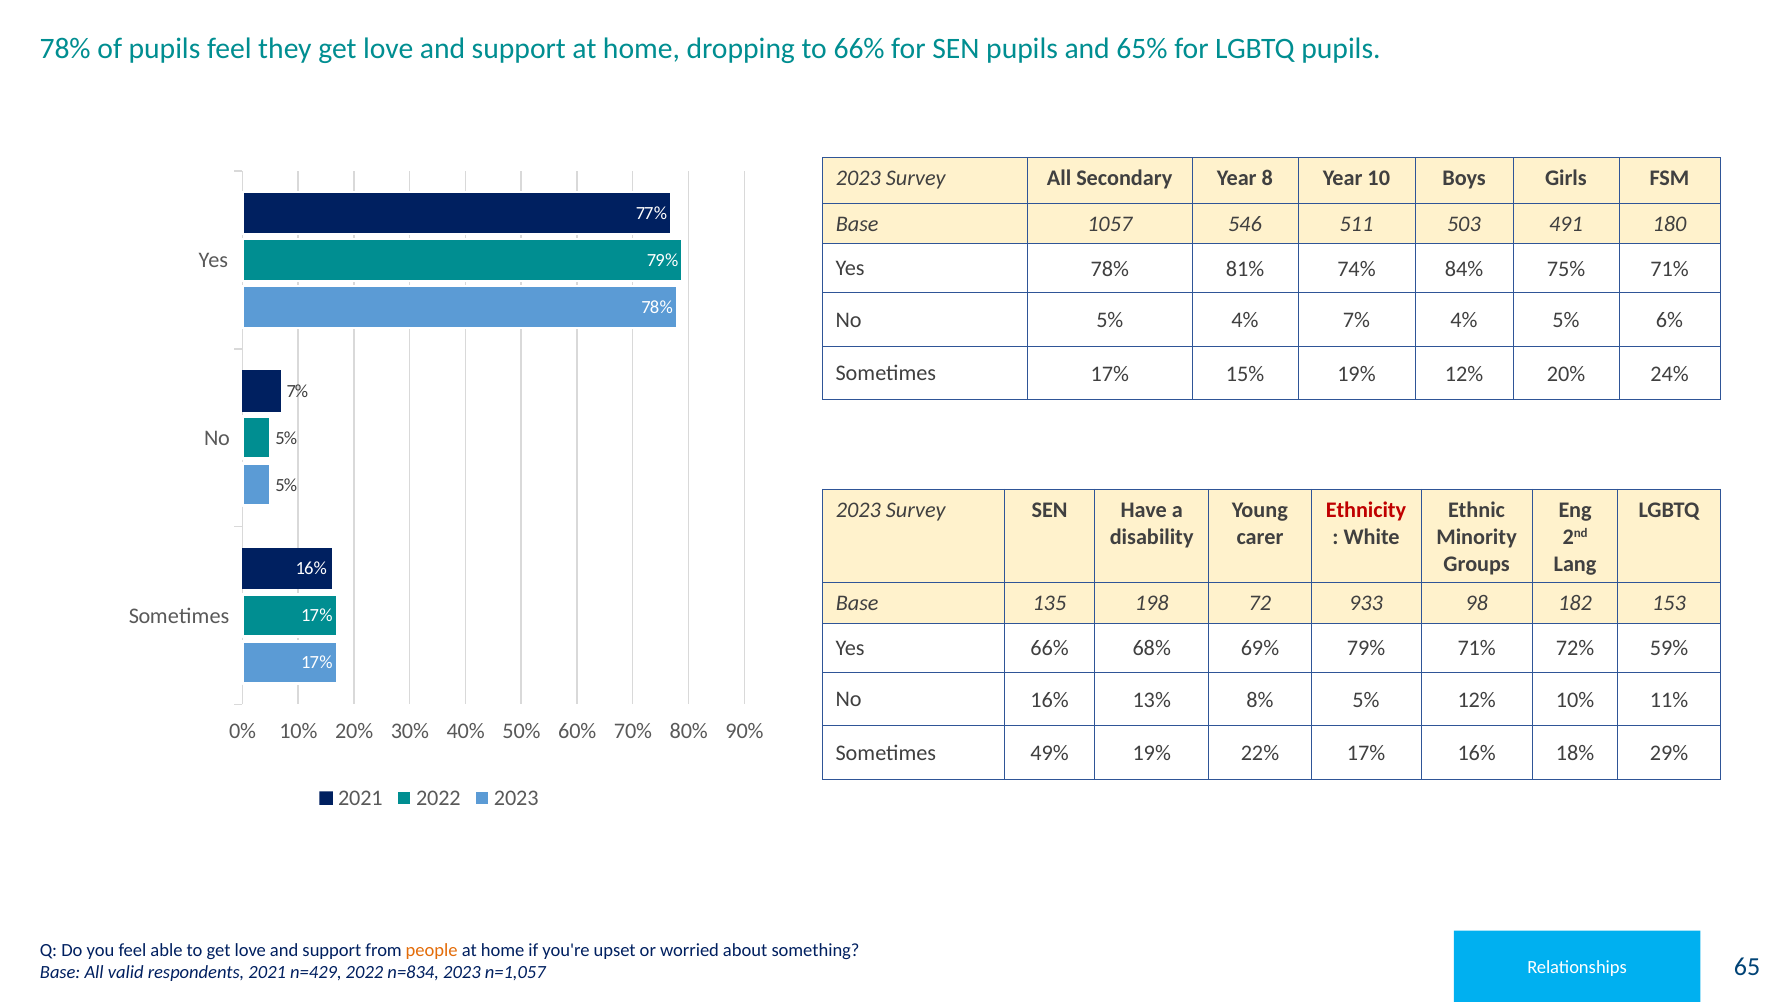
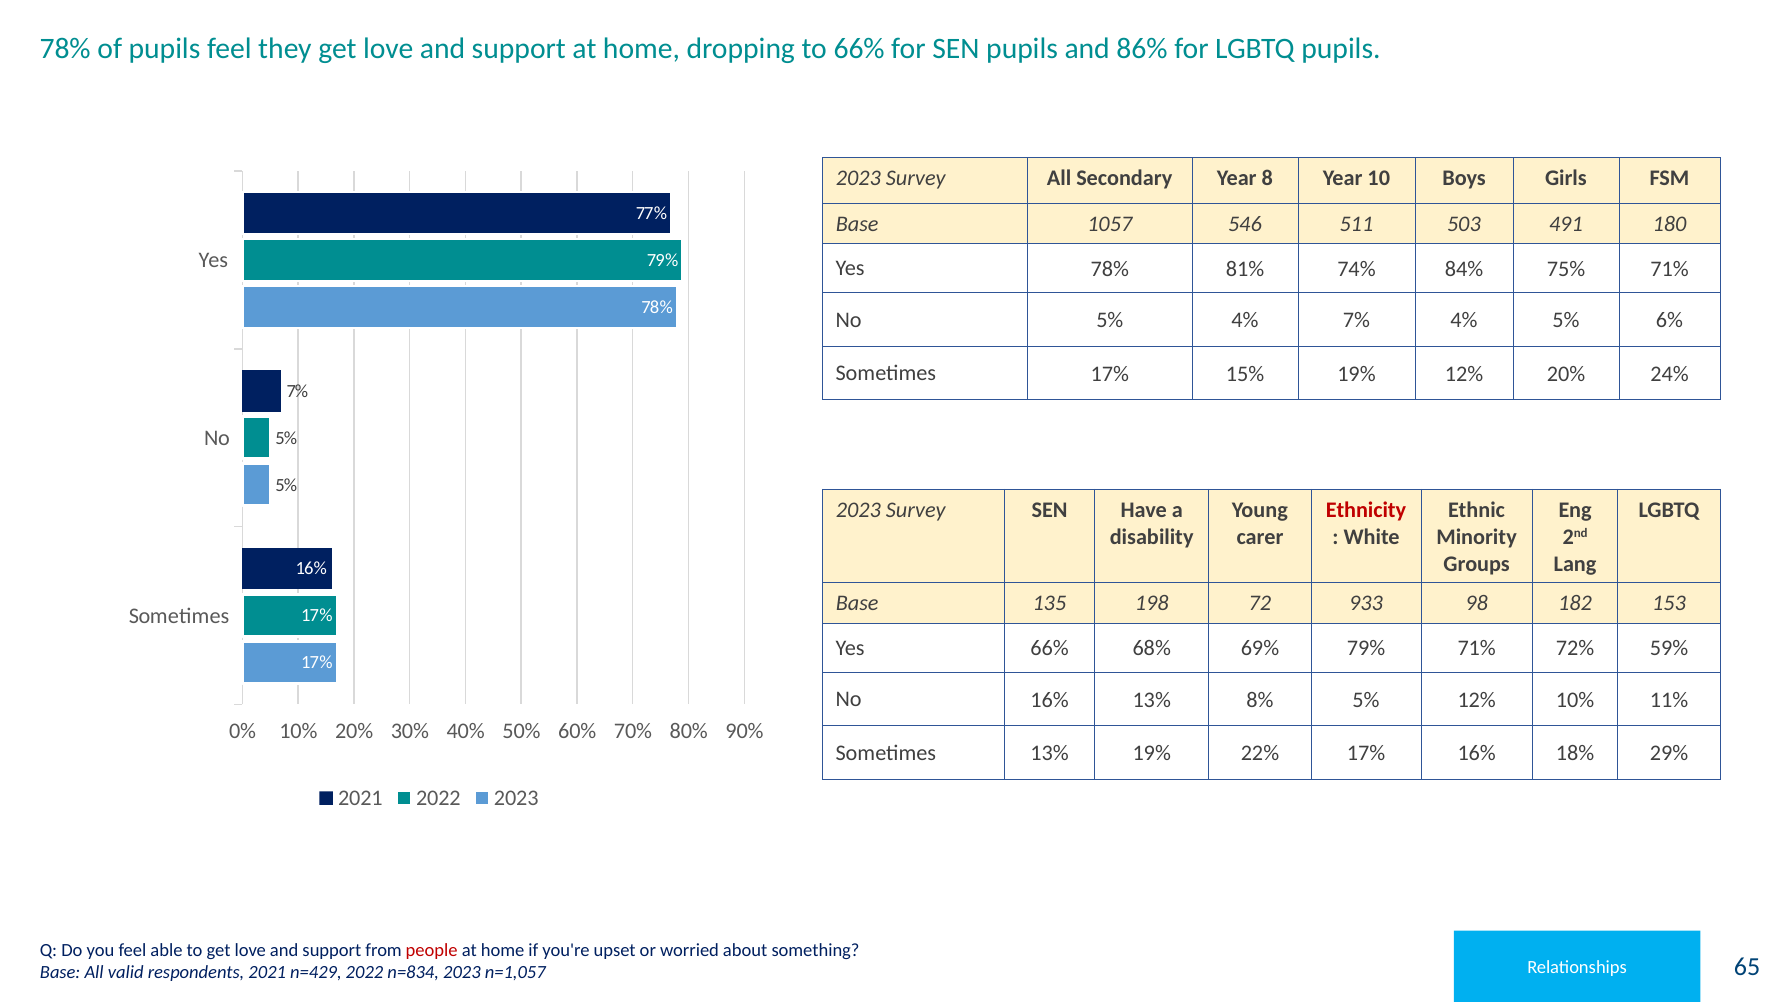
65%: 65% -> 86% (1142, 49)
Sometimes 49%: 49% -> 13% (1050, 754)
people colour: orange -> red (432, 950)
